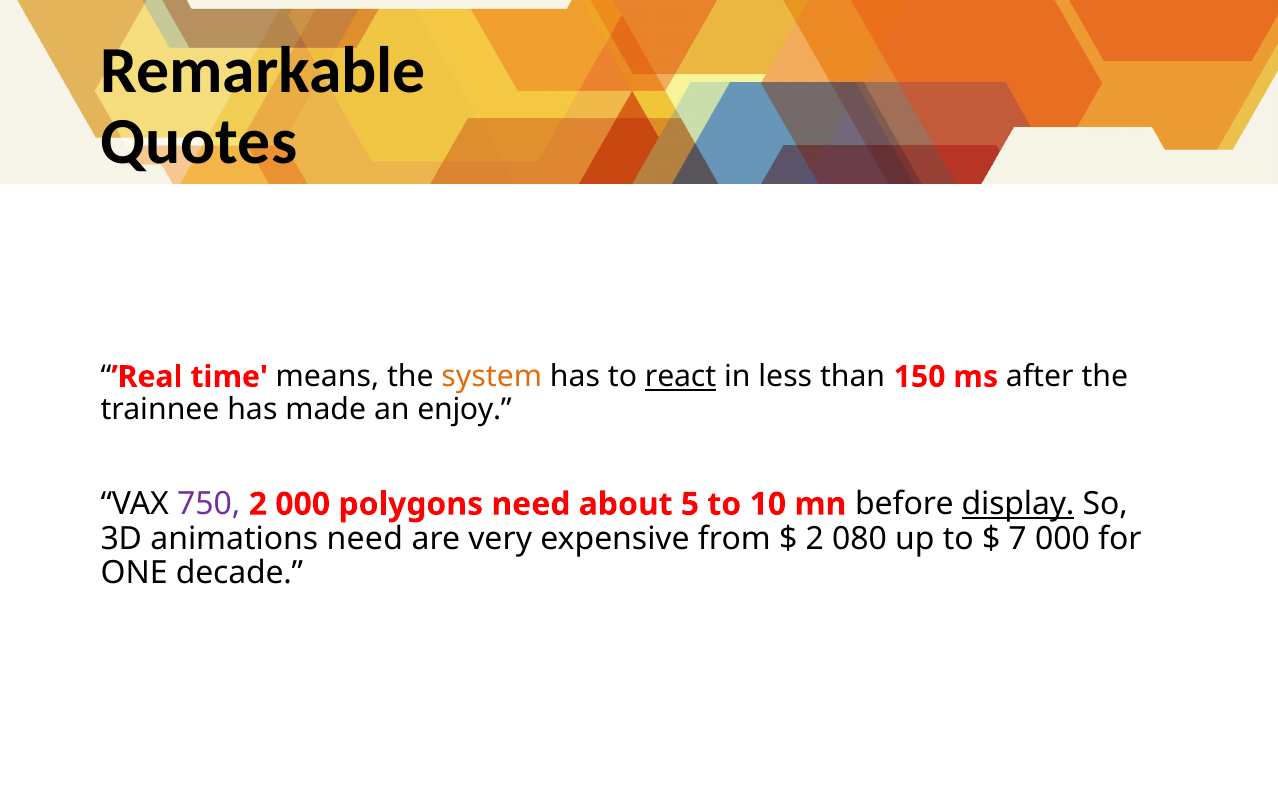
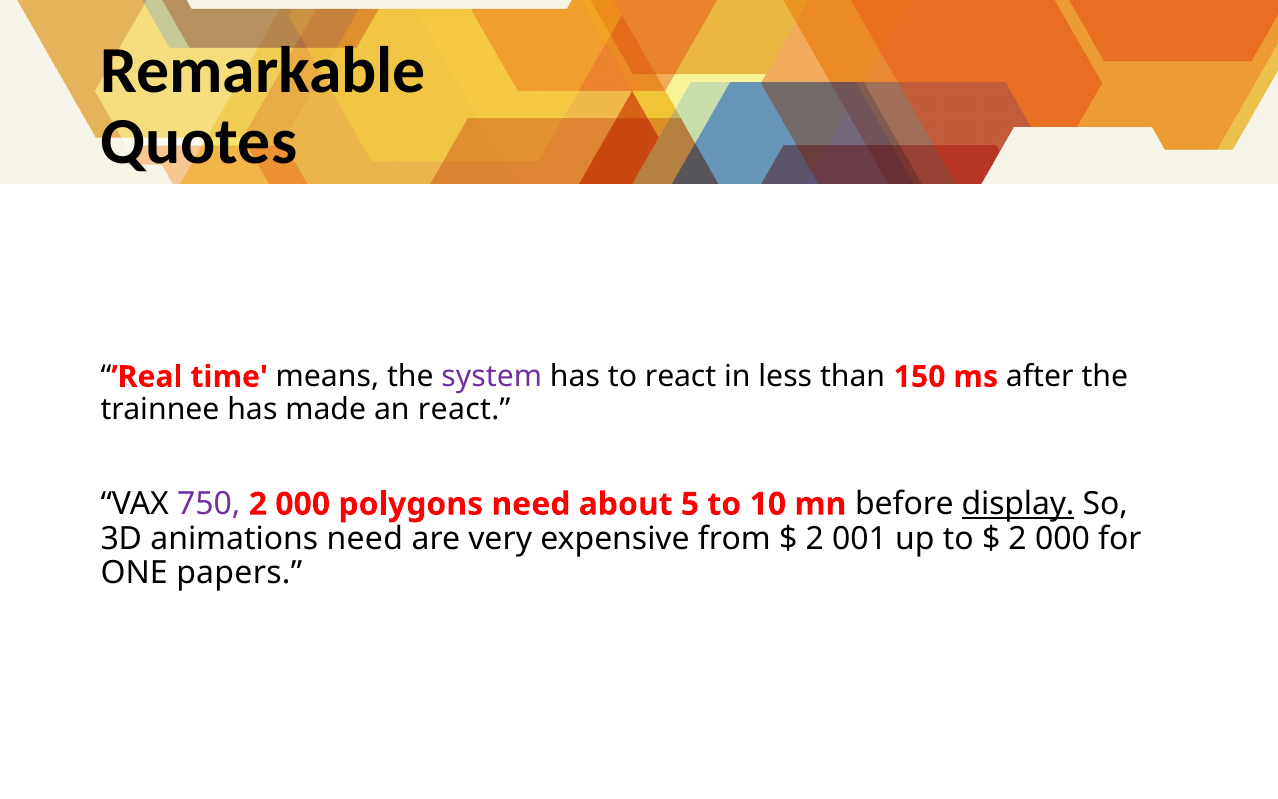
system colour: orange -> purple (492, 377)
react underline: present -> none (681, 377)
an enjoy: enjoy -> react (464, 409)
080: 080 -> 001 (859, 539)
7: 7 -> 2 (1018, 539)
decade: decade -> papers (239, 573)
